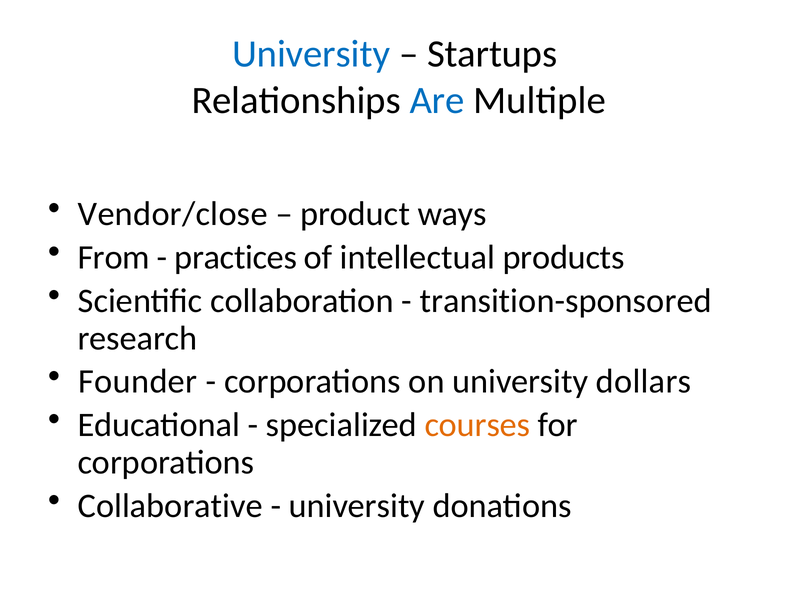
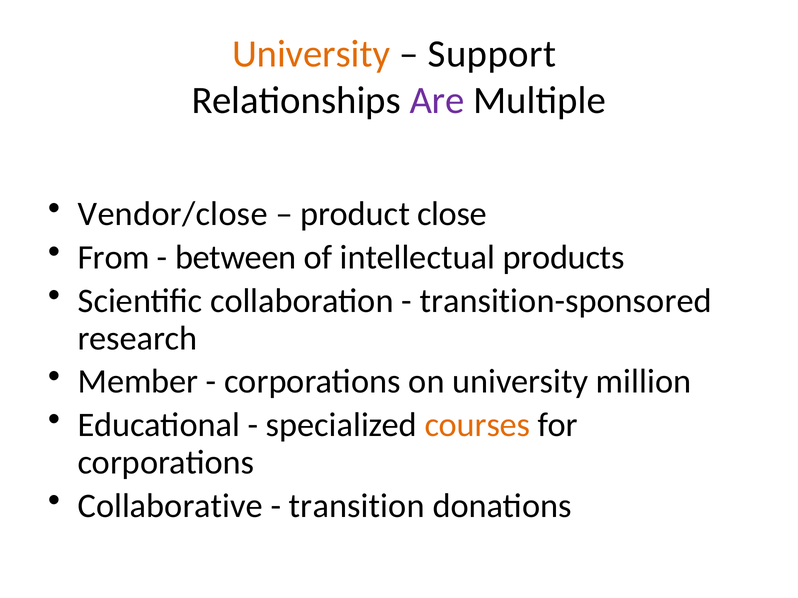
University colour: blue -> orange (311, 54)
Startups: Startups -> Support (492, 54)
Are colour: blue -> purple (437, 100)
ways: ways -> close (452, 214)
practices: practices -> between (236, 258)
Founder: Founder -> Member (138, 382)
dollars: dollars -> million (644, 382)
university: university -> transition (357, 506)
